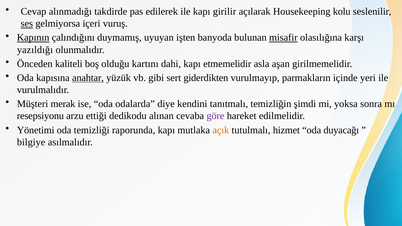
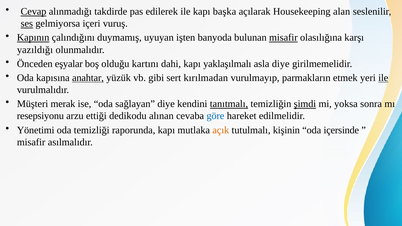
Cevap underline: none -> present (34, 12)
girilir: girilir -> başka (225, 12)
kolu: kolu -> alan (342, 12)
kaliteli: kaliteli -> eşyalar (69, 64)
etmemelidir: etmemelidir -> yaklaşılmalı (227, 64)
asla aşan: aşan -> diye (281, 64)
giderdikten: giderdikten -> kırılmadan (206, 78)
içinde: içinde -> etmek (345, 78)
ile underline: none -> present (383, 78)
odalarda: odalarda -> sağlayan (135, 104)
tanıtmalı underline: none -> present (229, 104)
şimdi underline: none -> present (305, 104)
göre colour: purple -> blue (215, 116)
hizmet: hizmet -> kişinin (286, 130)
duyacağı: duyacağı -> içersinde (341, 130)
bilgiye: bilgiye -> misafir (31, 142)
